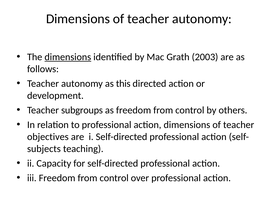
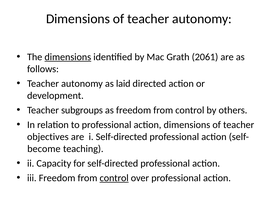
2003: 2003 -> 2061 (205, 57)
this: this -> laid (123, 83)
subjects: subjects -> become (44, 148)
control underline: none -> present (114, 177)
